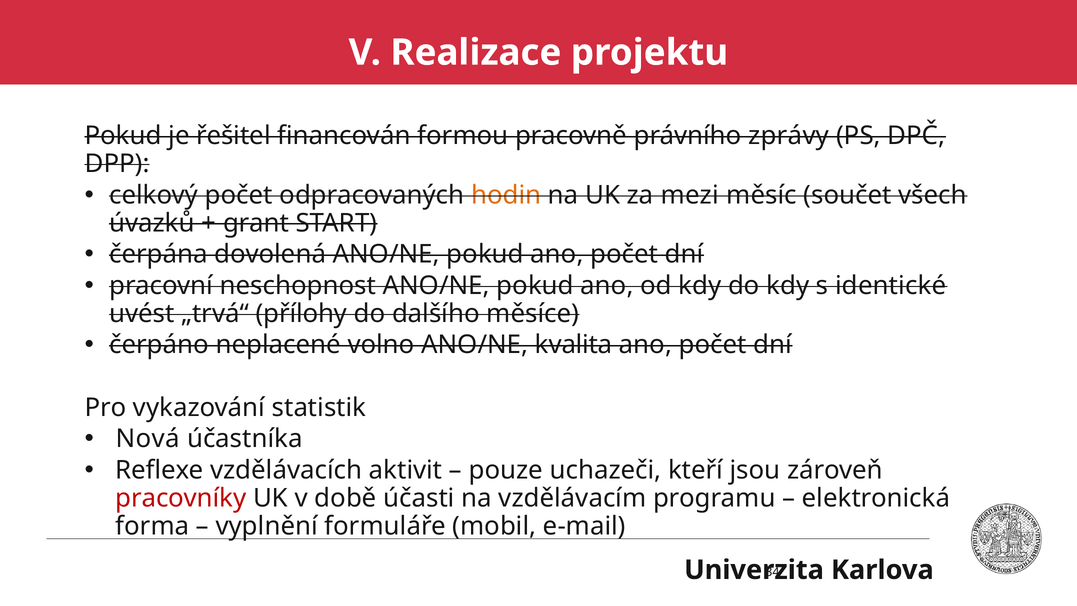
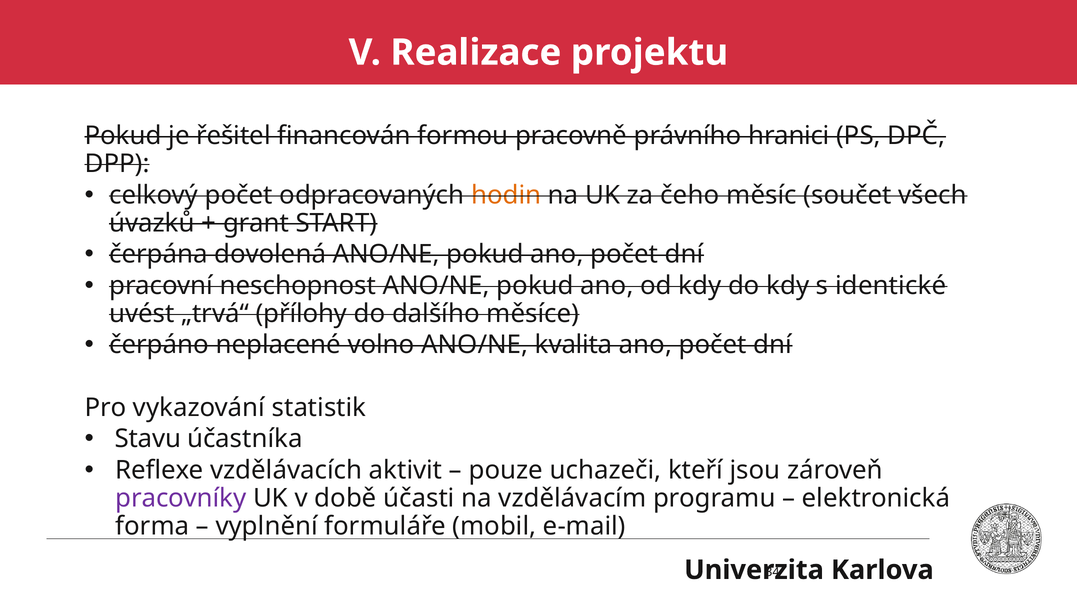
zprávy: zprávy -> hranici (789, 136)
mezi: mezi -> čeho (690, 195)
Nová: Nová -> Stavu (148, 439)
pracovníky colour: red -> purple (181, 498)
